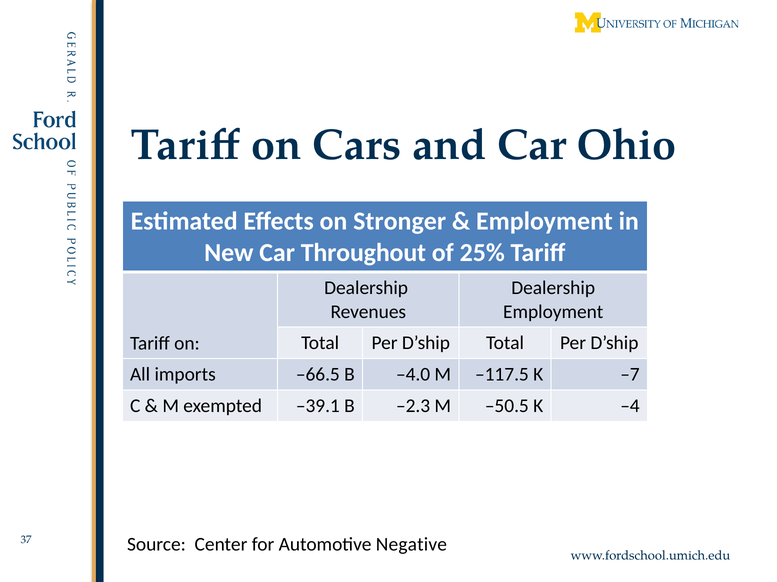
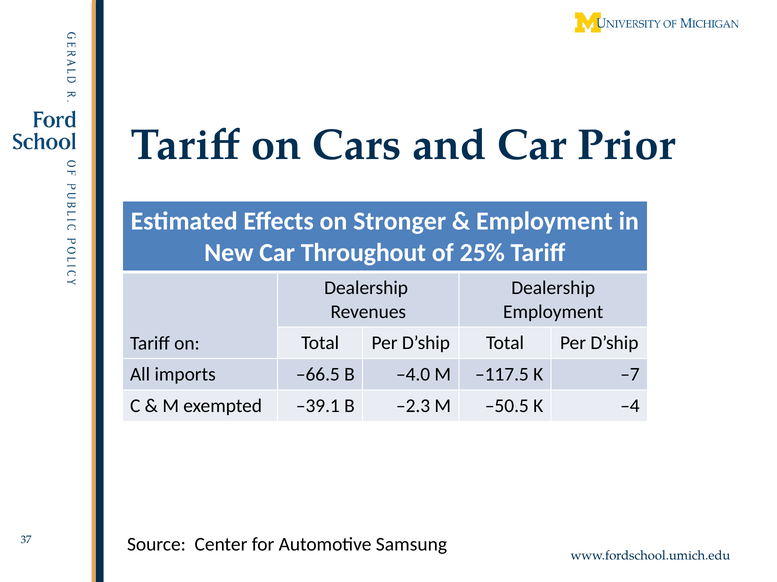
Ohio: Ohio -> Prior (626, 145)
Negative: Negative -> Samsung (411, 545)
